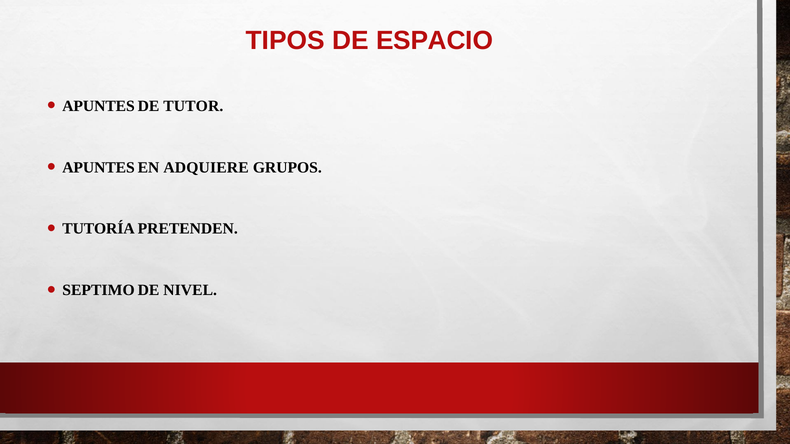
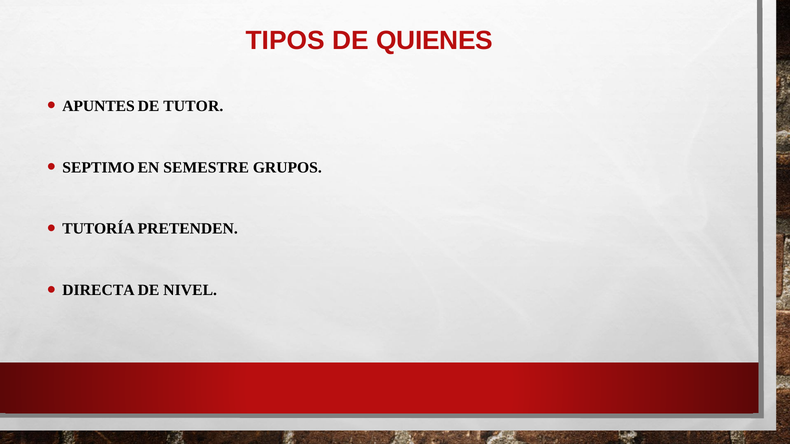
ESPACIO: ESPACIO -> QUIENES (435, 41)
APUNTES: APUNTES -> SEPTIMO (98, 168)
ADQUIERE: ADQUIERE -> SEMESTRE (206, 168)
SEPTIMO: SEPTIMO -> DIRECTA (98, 290)
